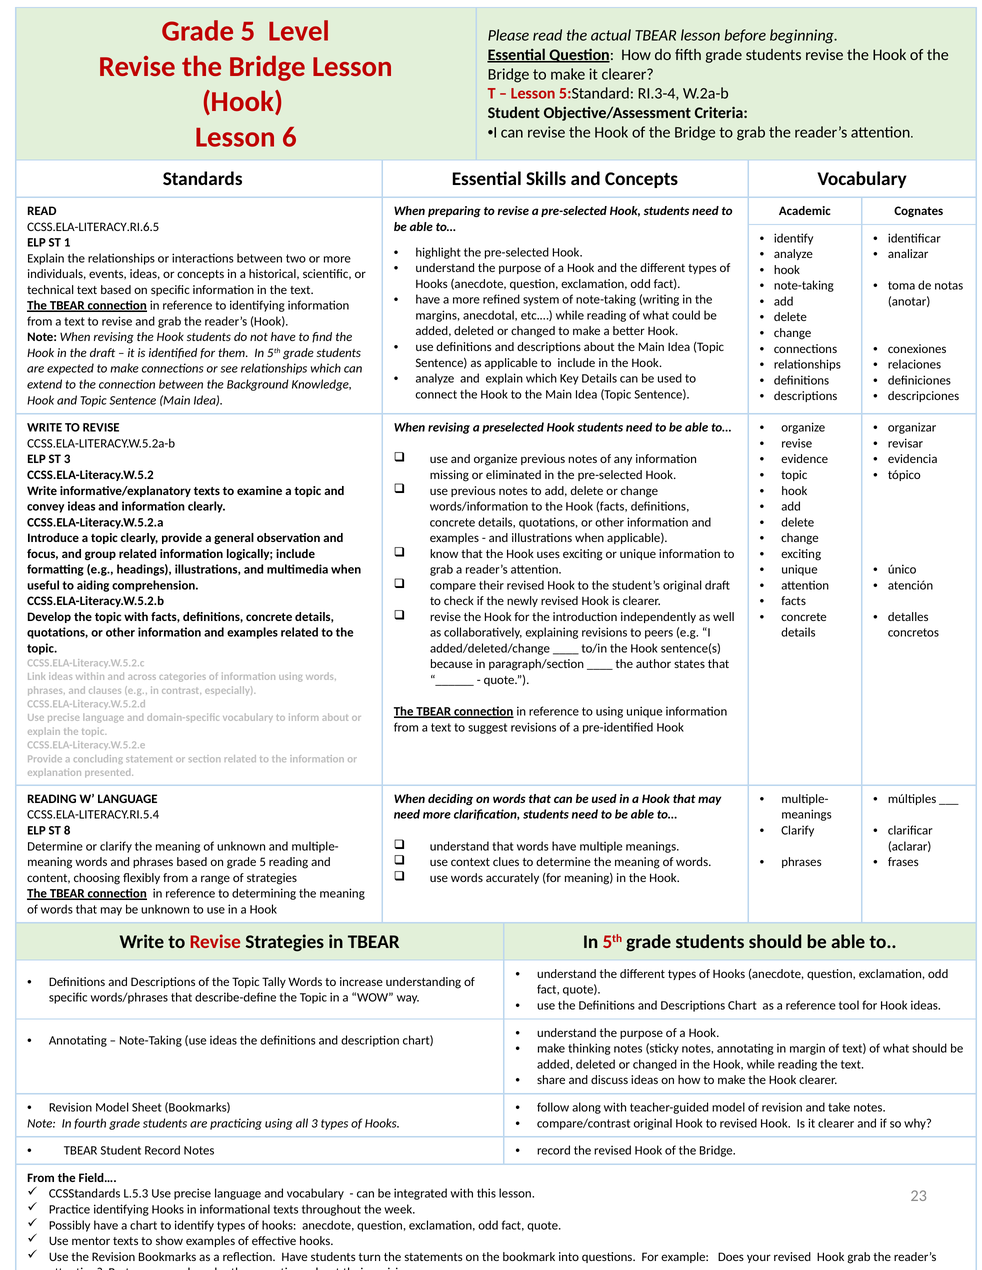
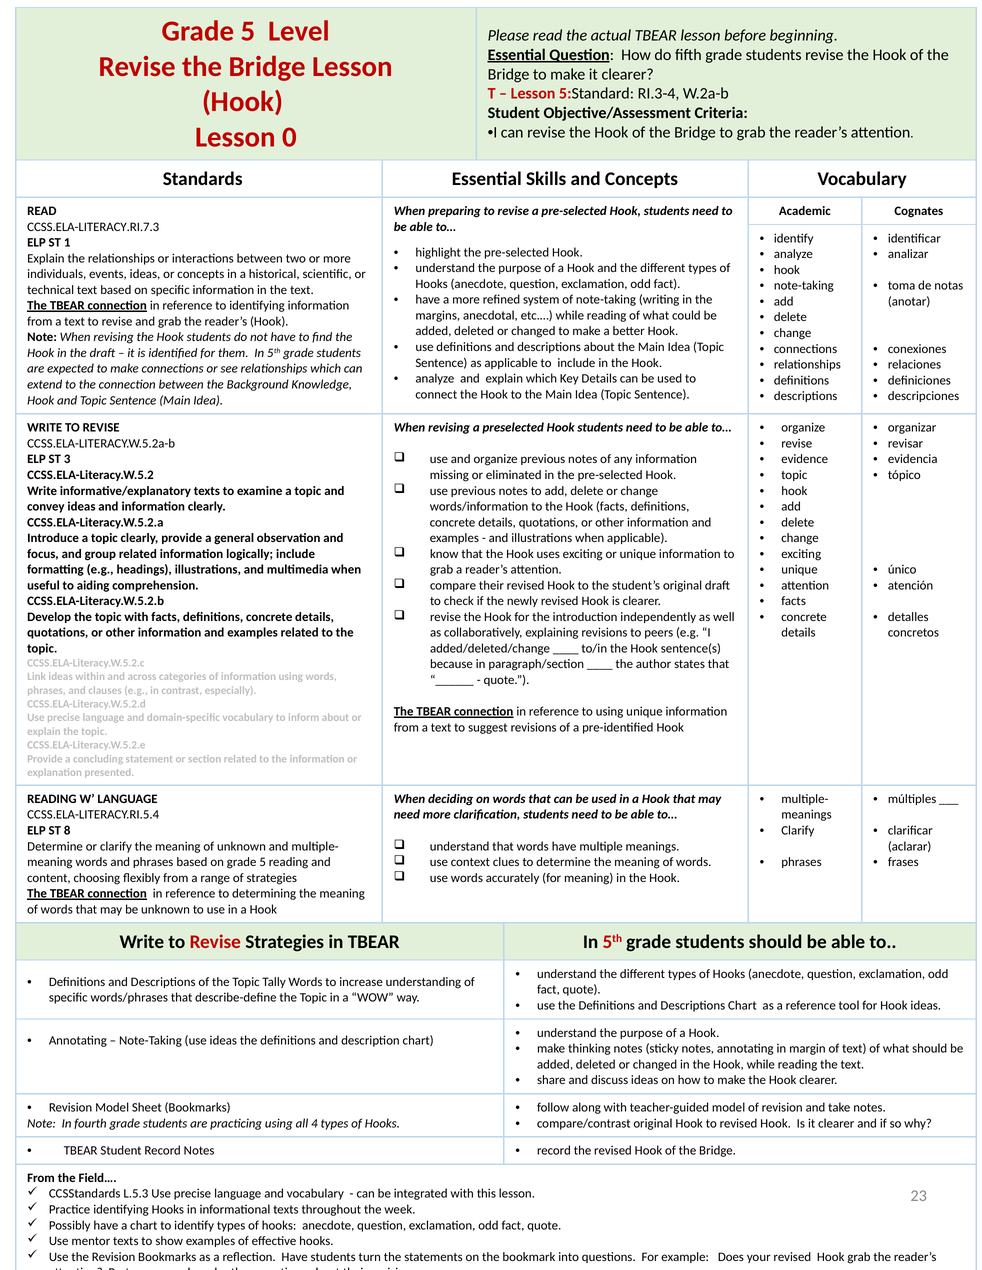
6: 6 -> 0 (289, 137)
CCSS.ELA-LITERACY.RI.6.5: CCSS.ELA-LITERACY.RI.6.5 -> CCSS.ELA-LITERACY.RI.7.3 (93, 227)
all 3: 3 -> 4 (314, 1124)
